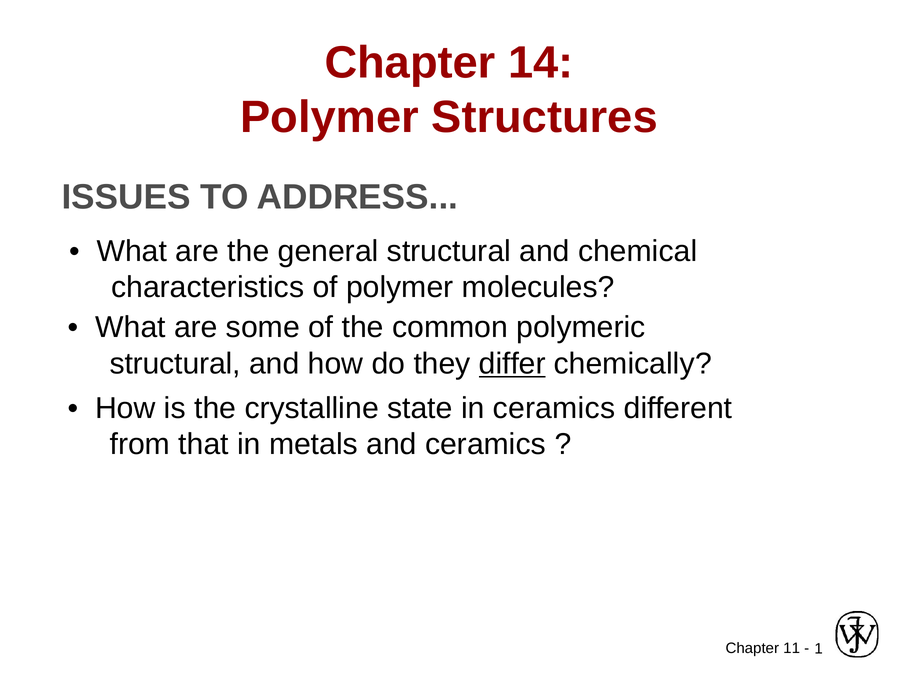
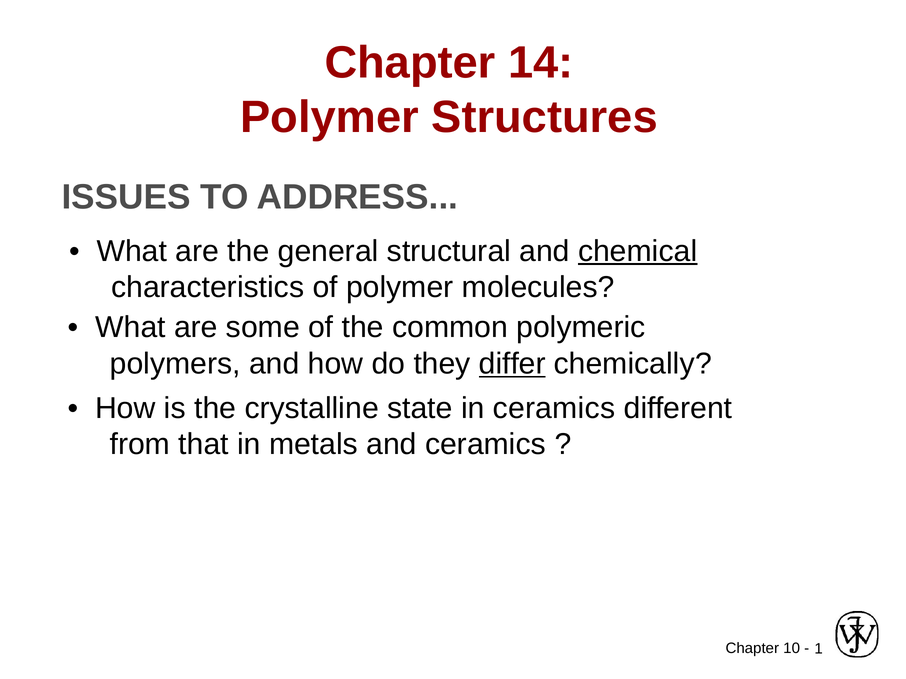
chemical underline: none -> present (638, 251)
structural: structural -> polymers (175, 364)
11: 11 -> 10 (792, 649)
